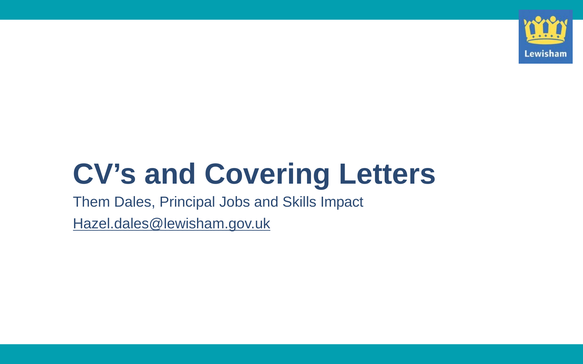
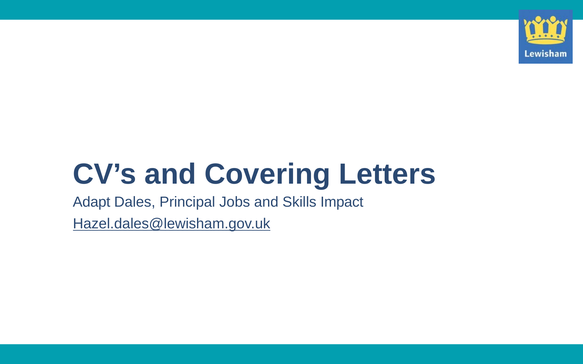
Them: Them -> Adapt (92, 202)
